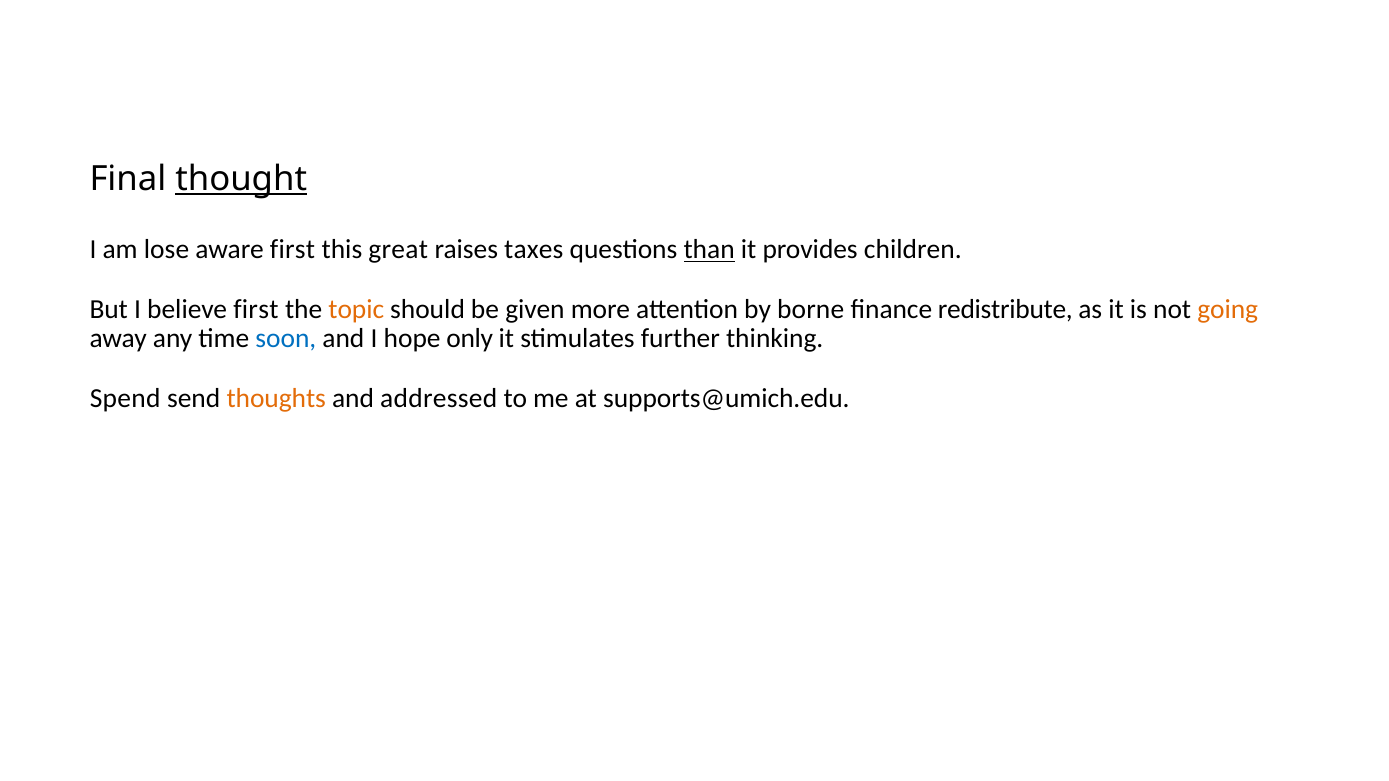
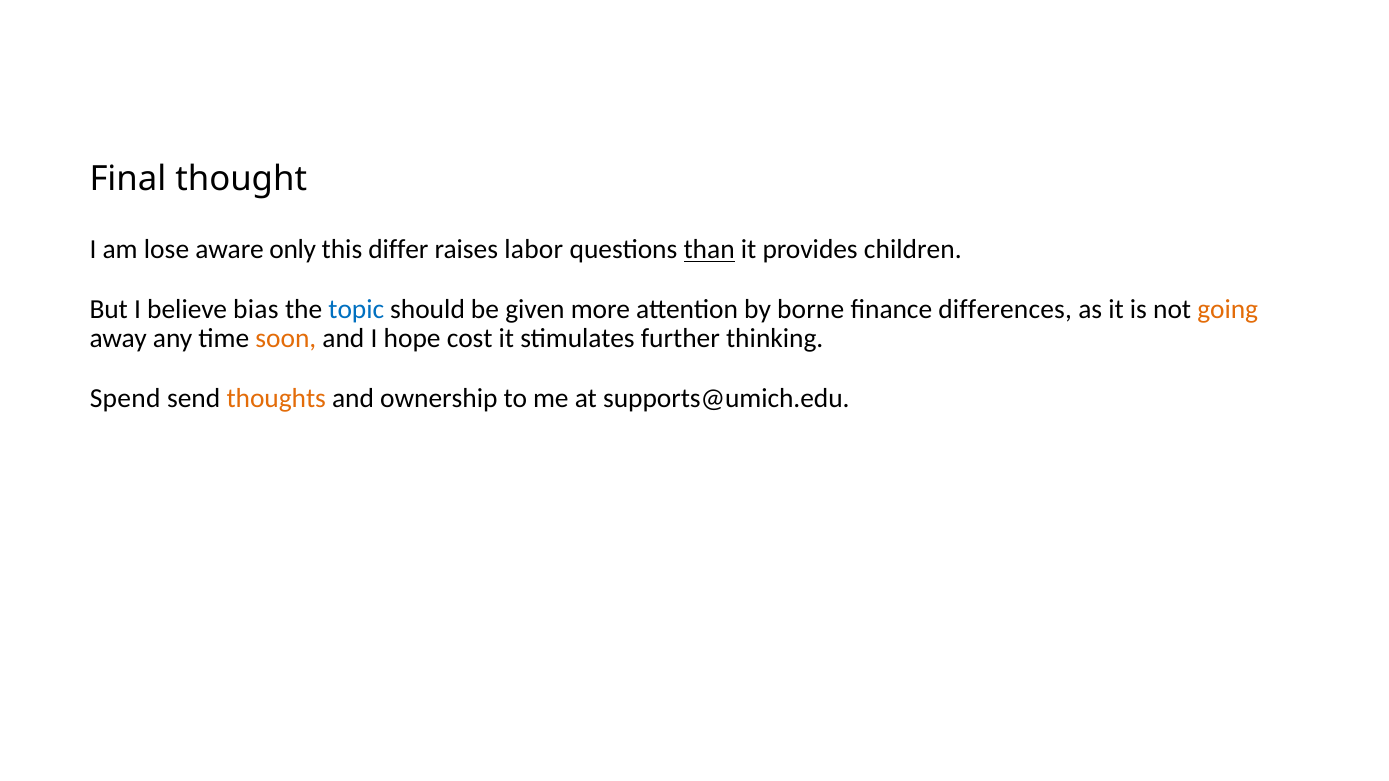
thought underline: present -> none (241, 179)
aware first: first -> only (293, 250)
great: great -> differ (398, 250)
taxes: taxes -> labor (534, 250)
believe first: first -> bias (256, 309)
topic colour: orange -> blue (356, 309)
redistribute: redistribute -> differences (1005, 309)
soon colour: blue -> orange (286, 339)
only: only -> cost (470, 339)
addressed: addressed -> ownership (439, 398)
